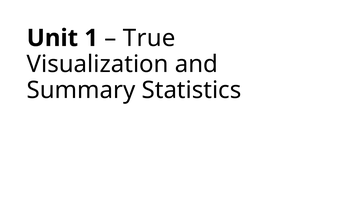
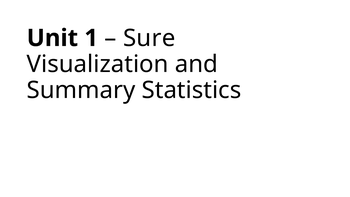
True: True -> Sure (149, 38)
